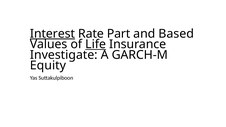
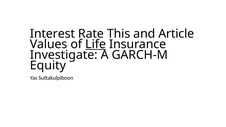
Interest underline: present -> none (52, 34)
Part: Part -> This (119, 34)
Based: Based -> Article (176, 34)
